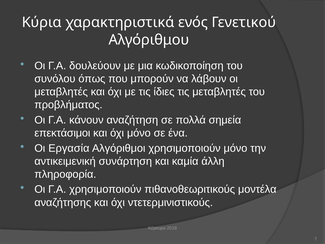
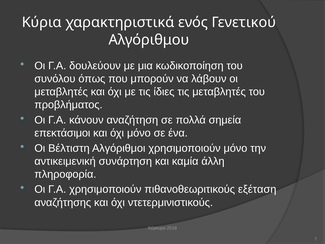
Εργασία: Εργασία -> Βέλτιστη (69, 148)
μοντέλα: μοντέλα -> εξέταση (257, 189)
